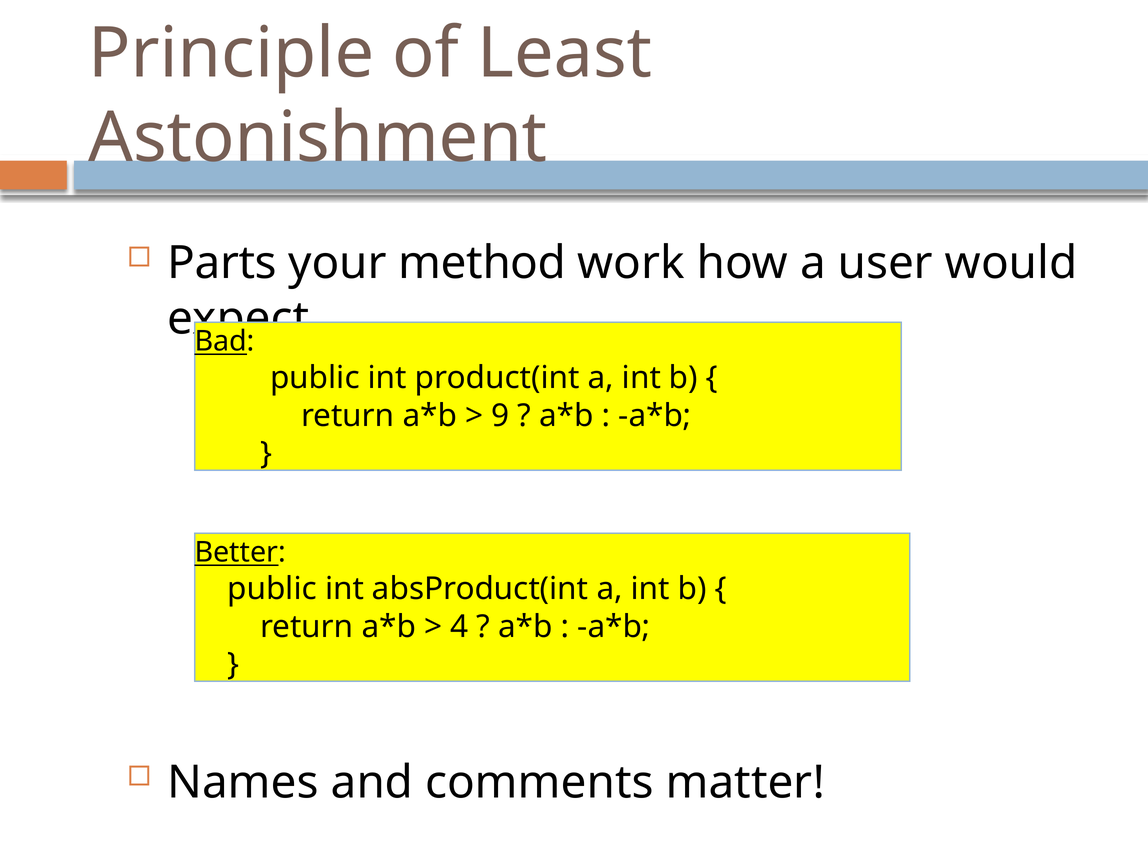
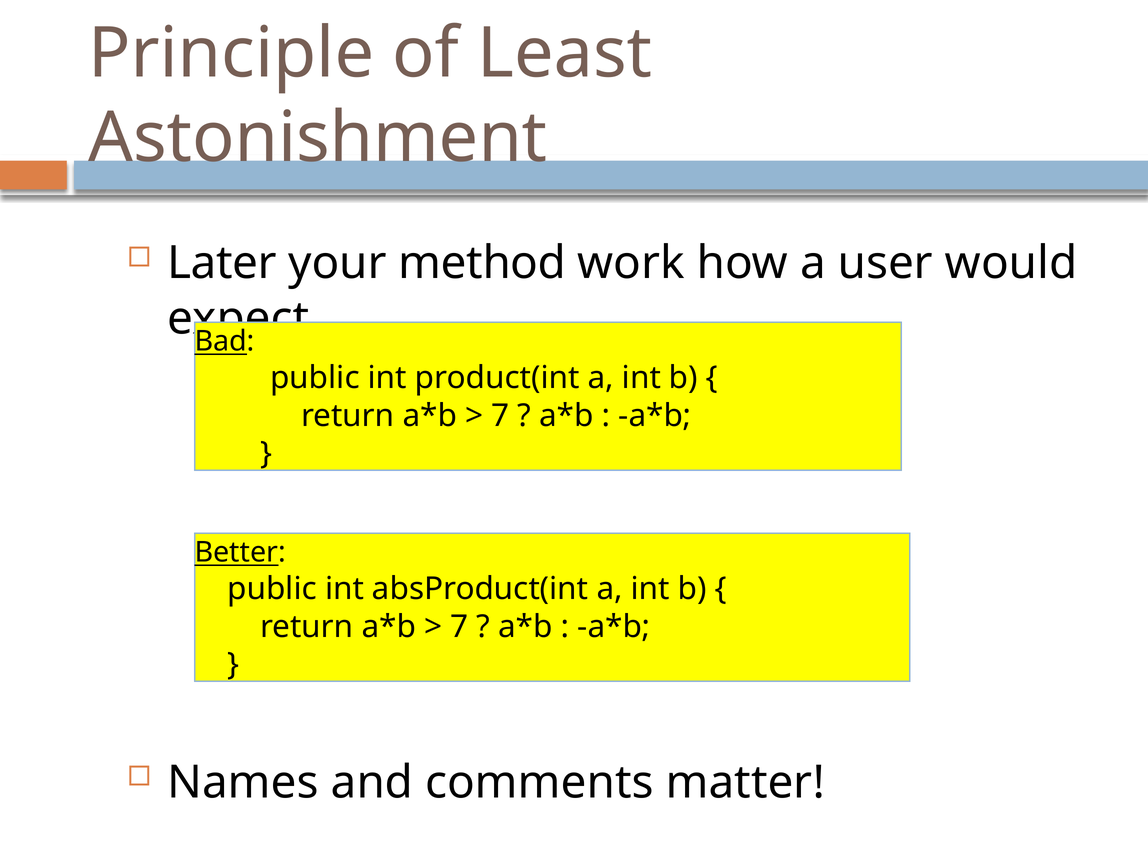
Parts: Parts -> Later (222, 263)
9: 9 -> 7 (500, 416)
4: 4 -> 7 (459, 627)
